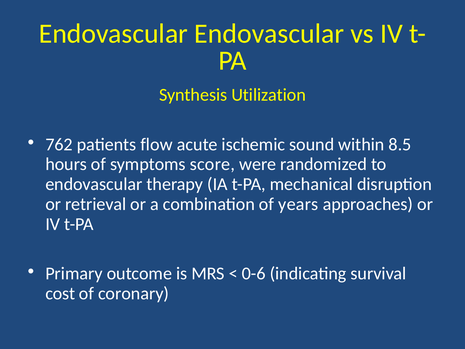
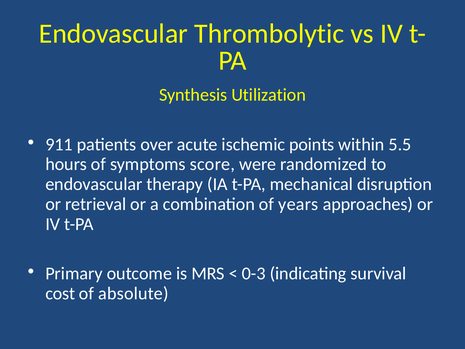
Endovascular Endovascular: Endovascular -> Thrombolytic (269, 34)
762: 762 -> 911 (59, 144)
flow: flow -> over (157, 144)
sound: sound -> points (312, 144)
8.5: 8.5 -> 5.5 (400, 144)
0-6: 0-6 -> 0-3 (254, 273)
coronary: coronary -> absolute (133, 293)
